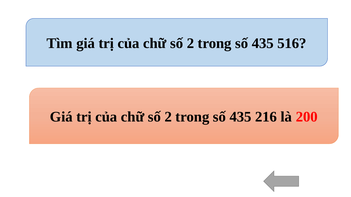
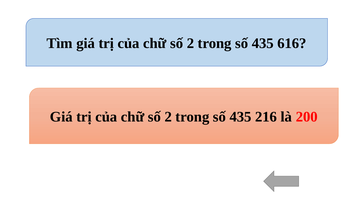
516: 516 -> 616 (292, 43)
